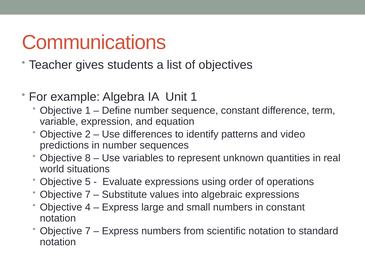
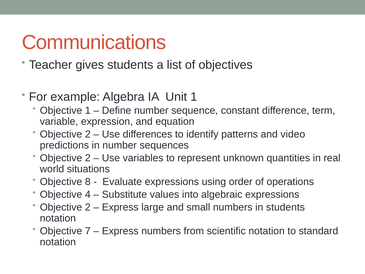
8: 8 -> 2 (88, 158)
5: 5 -> 8 (88, 182)
7: 7 -> 4 (88, 194)
4: 4 -> 2 (88, 207)
in constant: constant -> students (285, 207)
